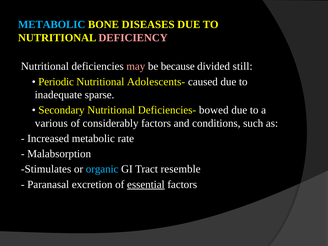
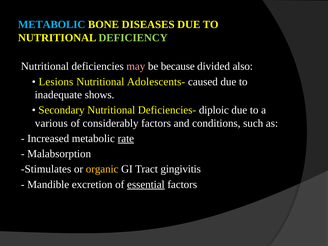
DEFICIENCY colour: pink -> light green (133, 38)
still: still -> also (243, 66)
Periodic: Periodic -> Lesions (56, 82)
sparse: sparse -> shows (100, 95)
bowed: bowed -> diploic (214, 110)
rate underline: none -> present (126, 138)
organic colour: light blue -> yellow (102, 169)
resemble: resemble -> gingivitis (181, 169)
Paranasal: Paranasal -> Mandible (48, 184)
